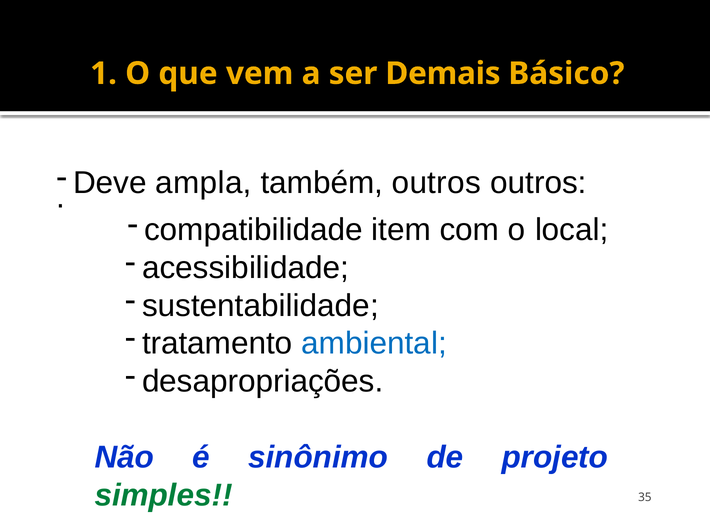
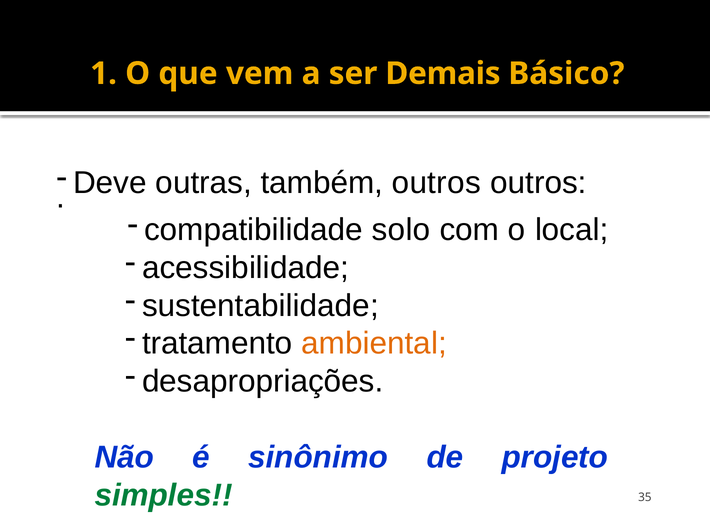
ampla: ampla -> outras (204, 183)
item: item -> solo (401, 230)
ambiental colour: blue -> orange (374, 344)
